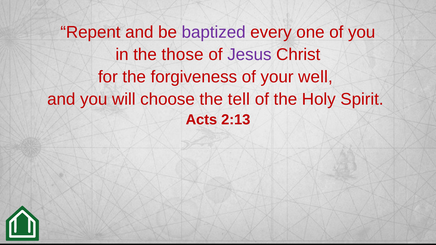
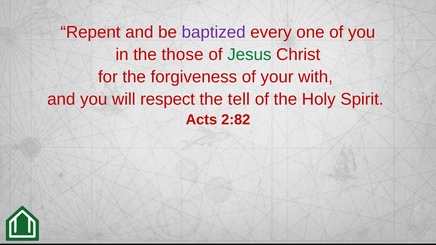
Jesus colour: purple -> green (249, 55)
well: well -> with (316, 77)
choose: choose -> respect (168, 99)
2:13: 2:13 -> 2:82 (236, 120)
